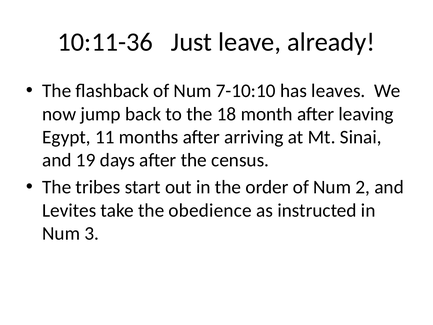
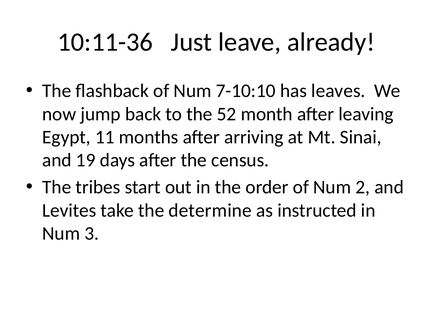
18: 18 -> 52 (227, 114)
obedience: obedience -> determine (210, 210)
